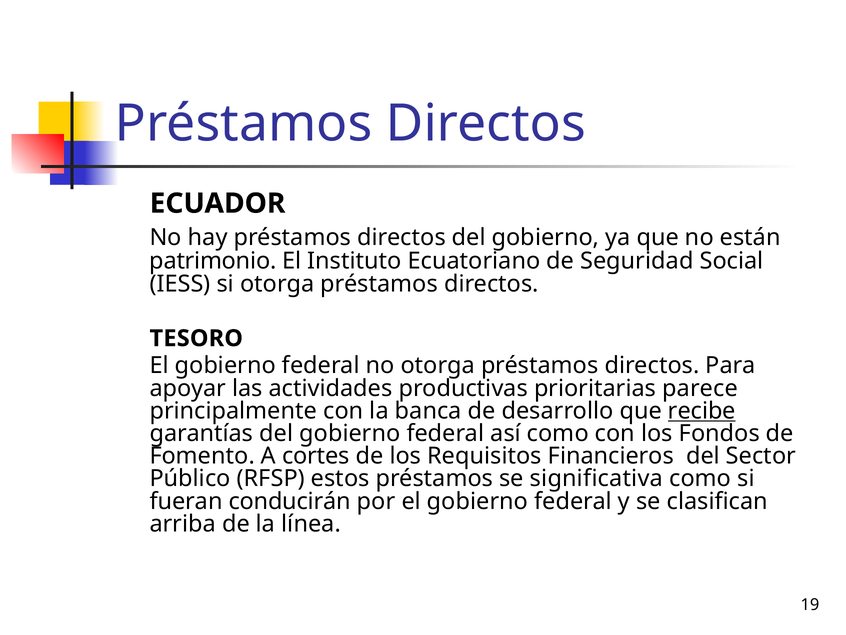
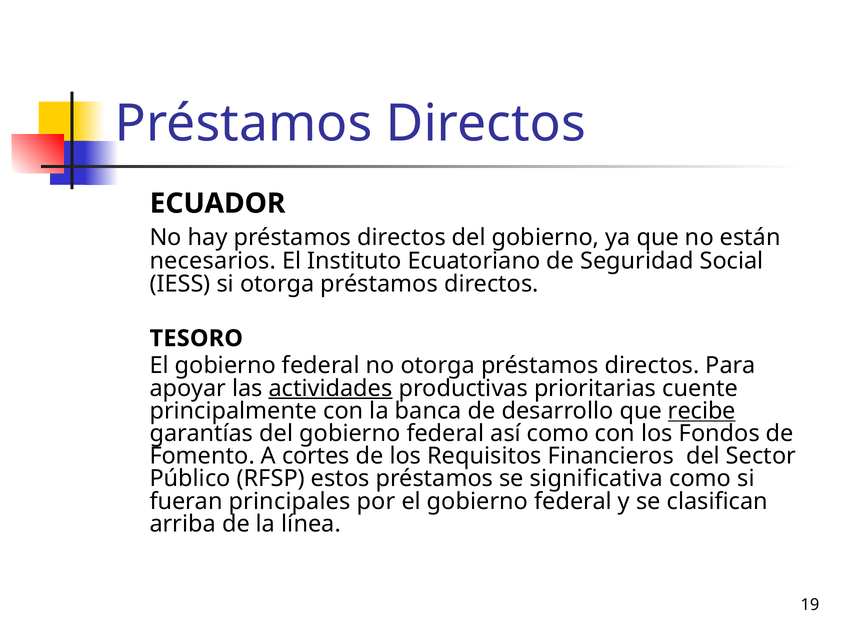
patrimonio: patrimonio -> necesarios (213, 261)
actividades underline: none -> present (331, 388)
parece: parece -> cuente (700, 388)
conducirán: conducirán -> principales (290, 501)
